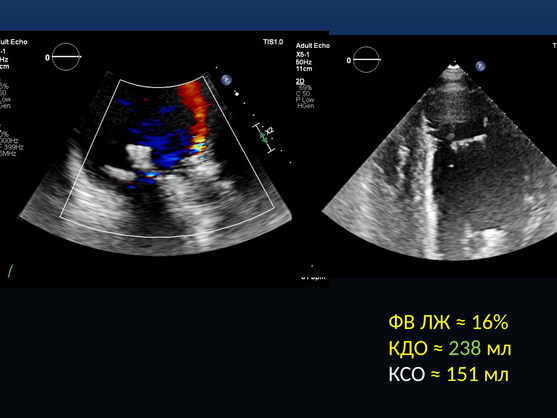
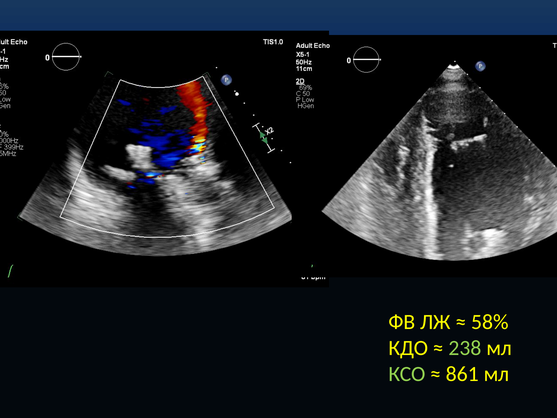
16%: 16% -> 58% (490, 322)
КСО colour: white -> light green (407, 374)
151: 151 -> 861 (462, 374)
